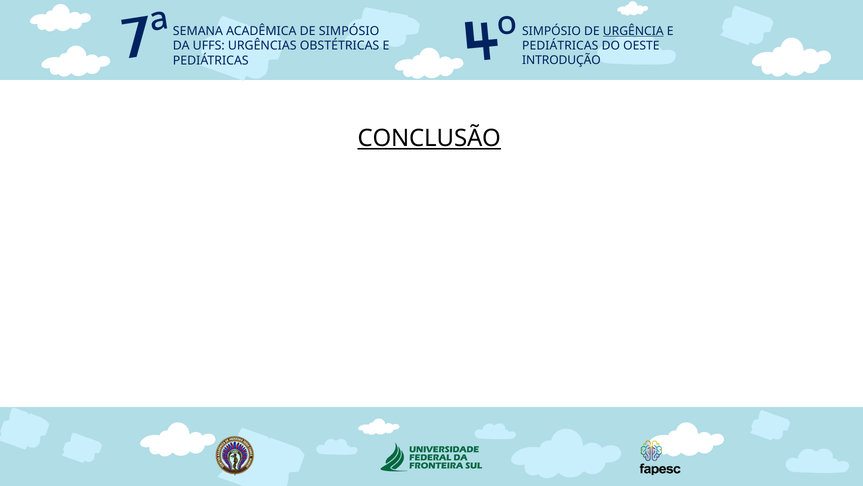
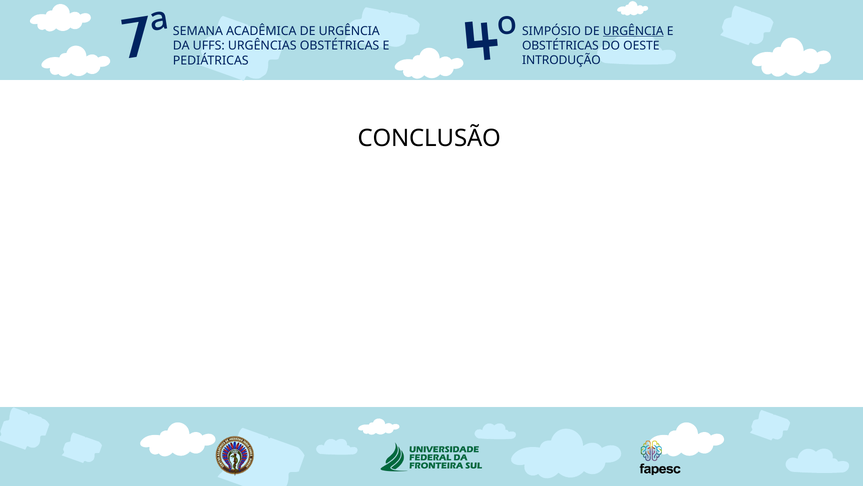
ACADÊMICA DE SIMPÓSIO: SIMPÓSIO -> URGÊNCIA (349, 31)
PEDIÁTRICAS: PEDIÁTRICAS -> OBSTÉTRICAS (560, 46)
CONCLUSÃO underline: present -> none (429, 138)
